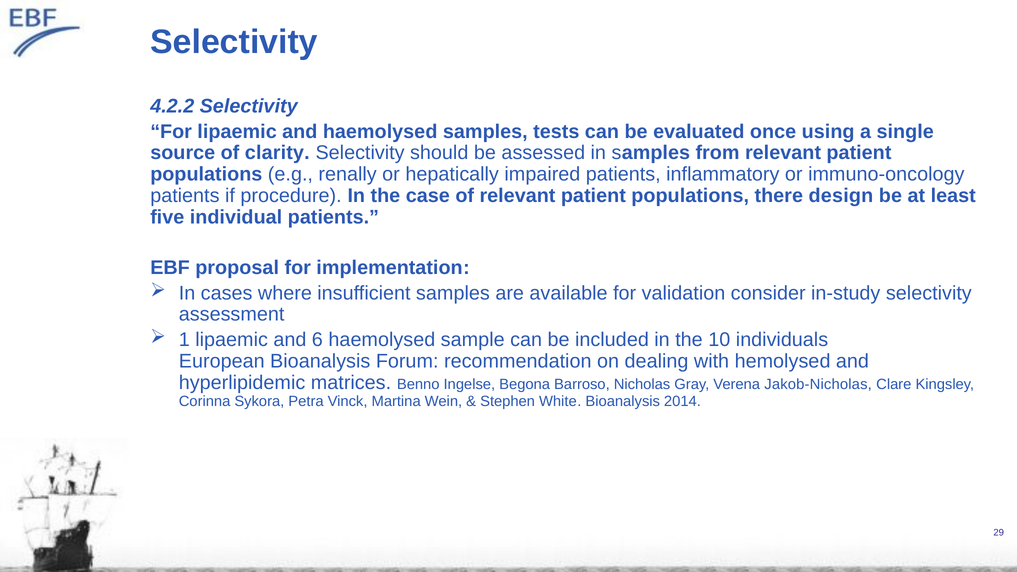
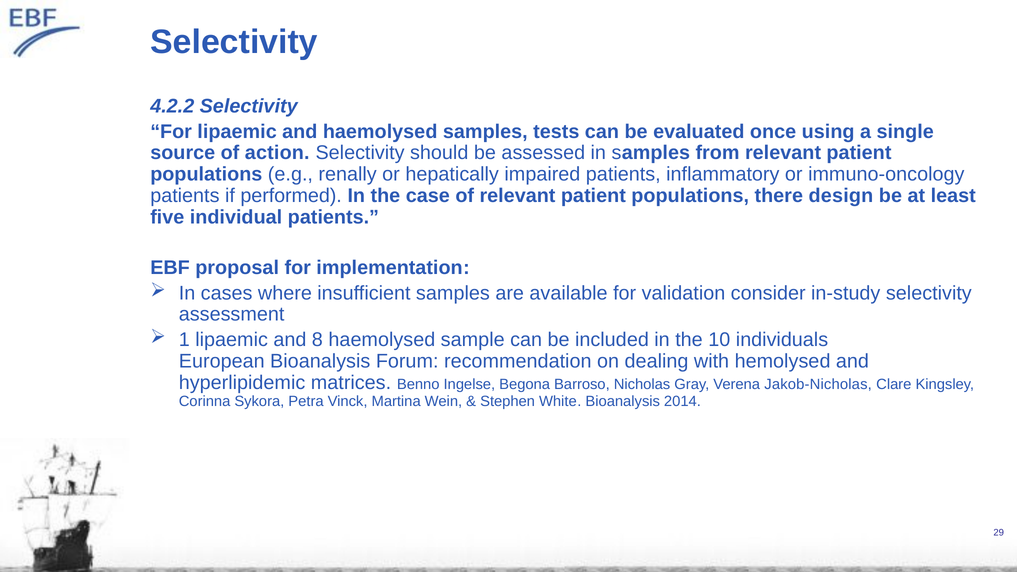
clarity: clarity -> action (277, 153)
procedure: procedure -> performed (291, 196)
6: 6 -> 8 (317, 340)
